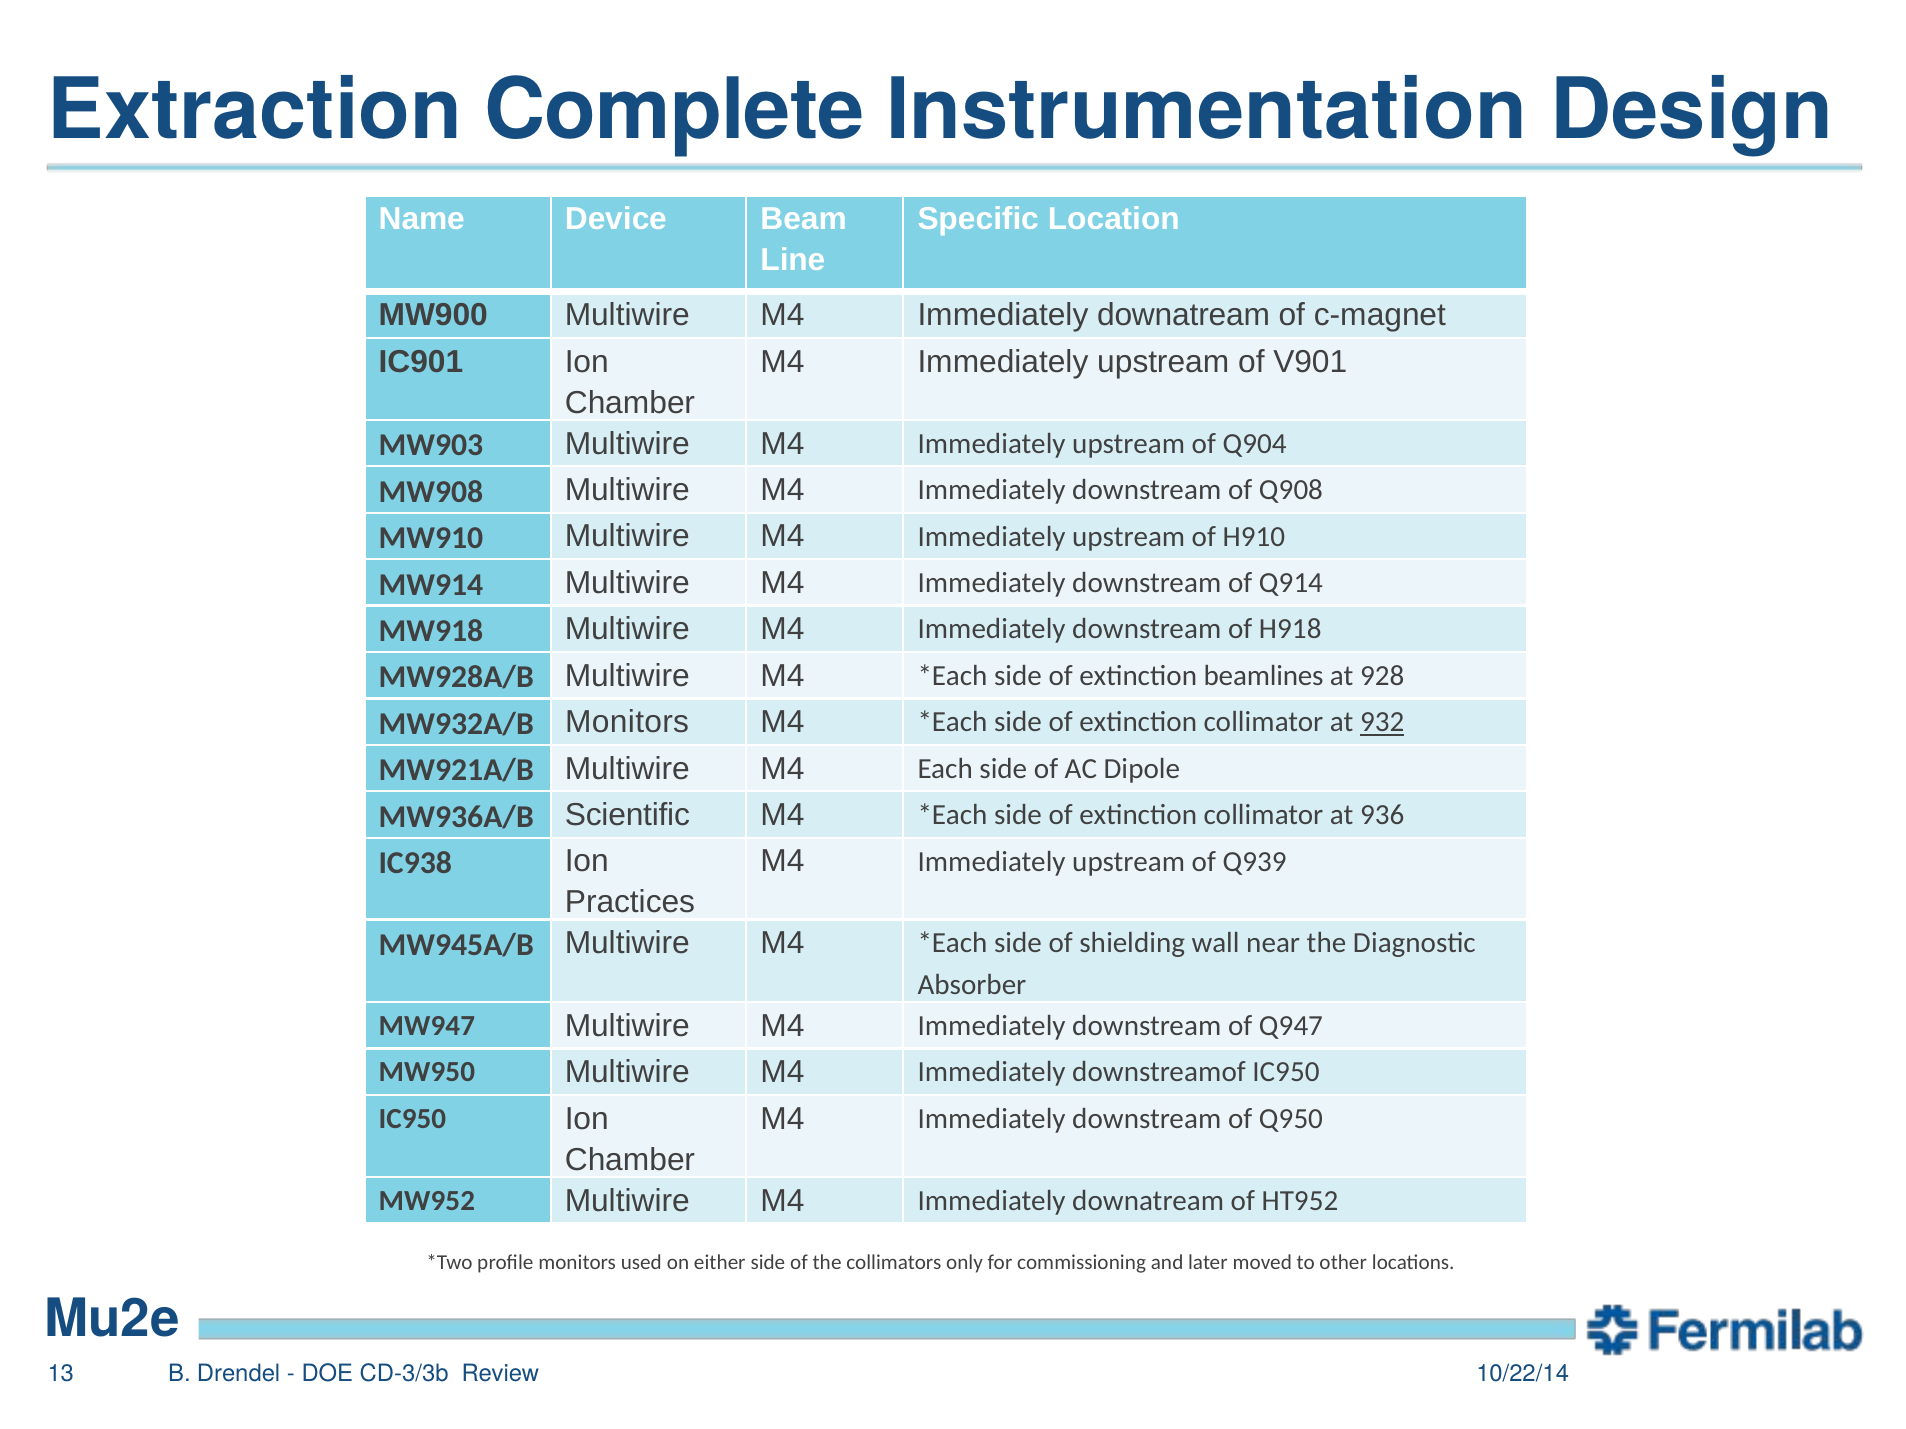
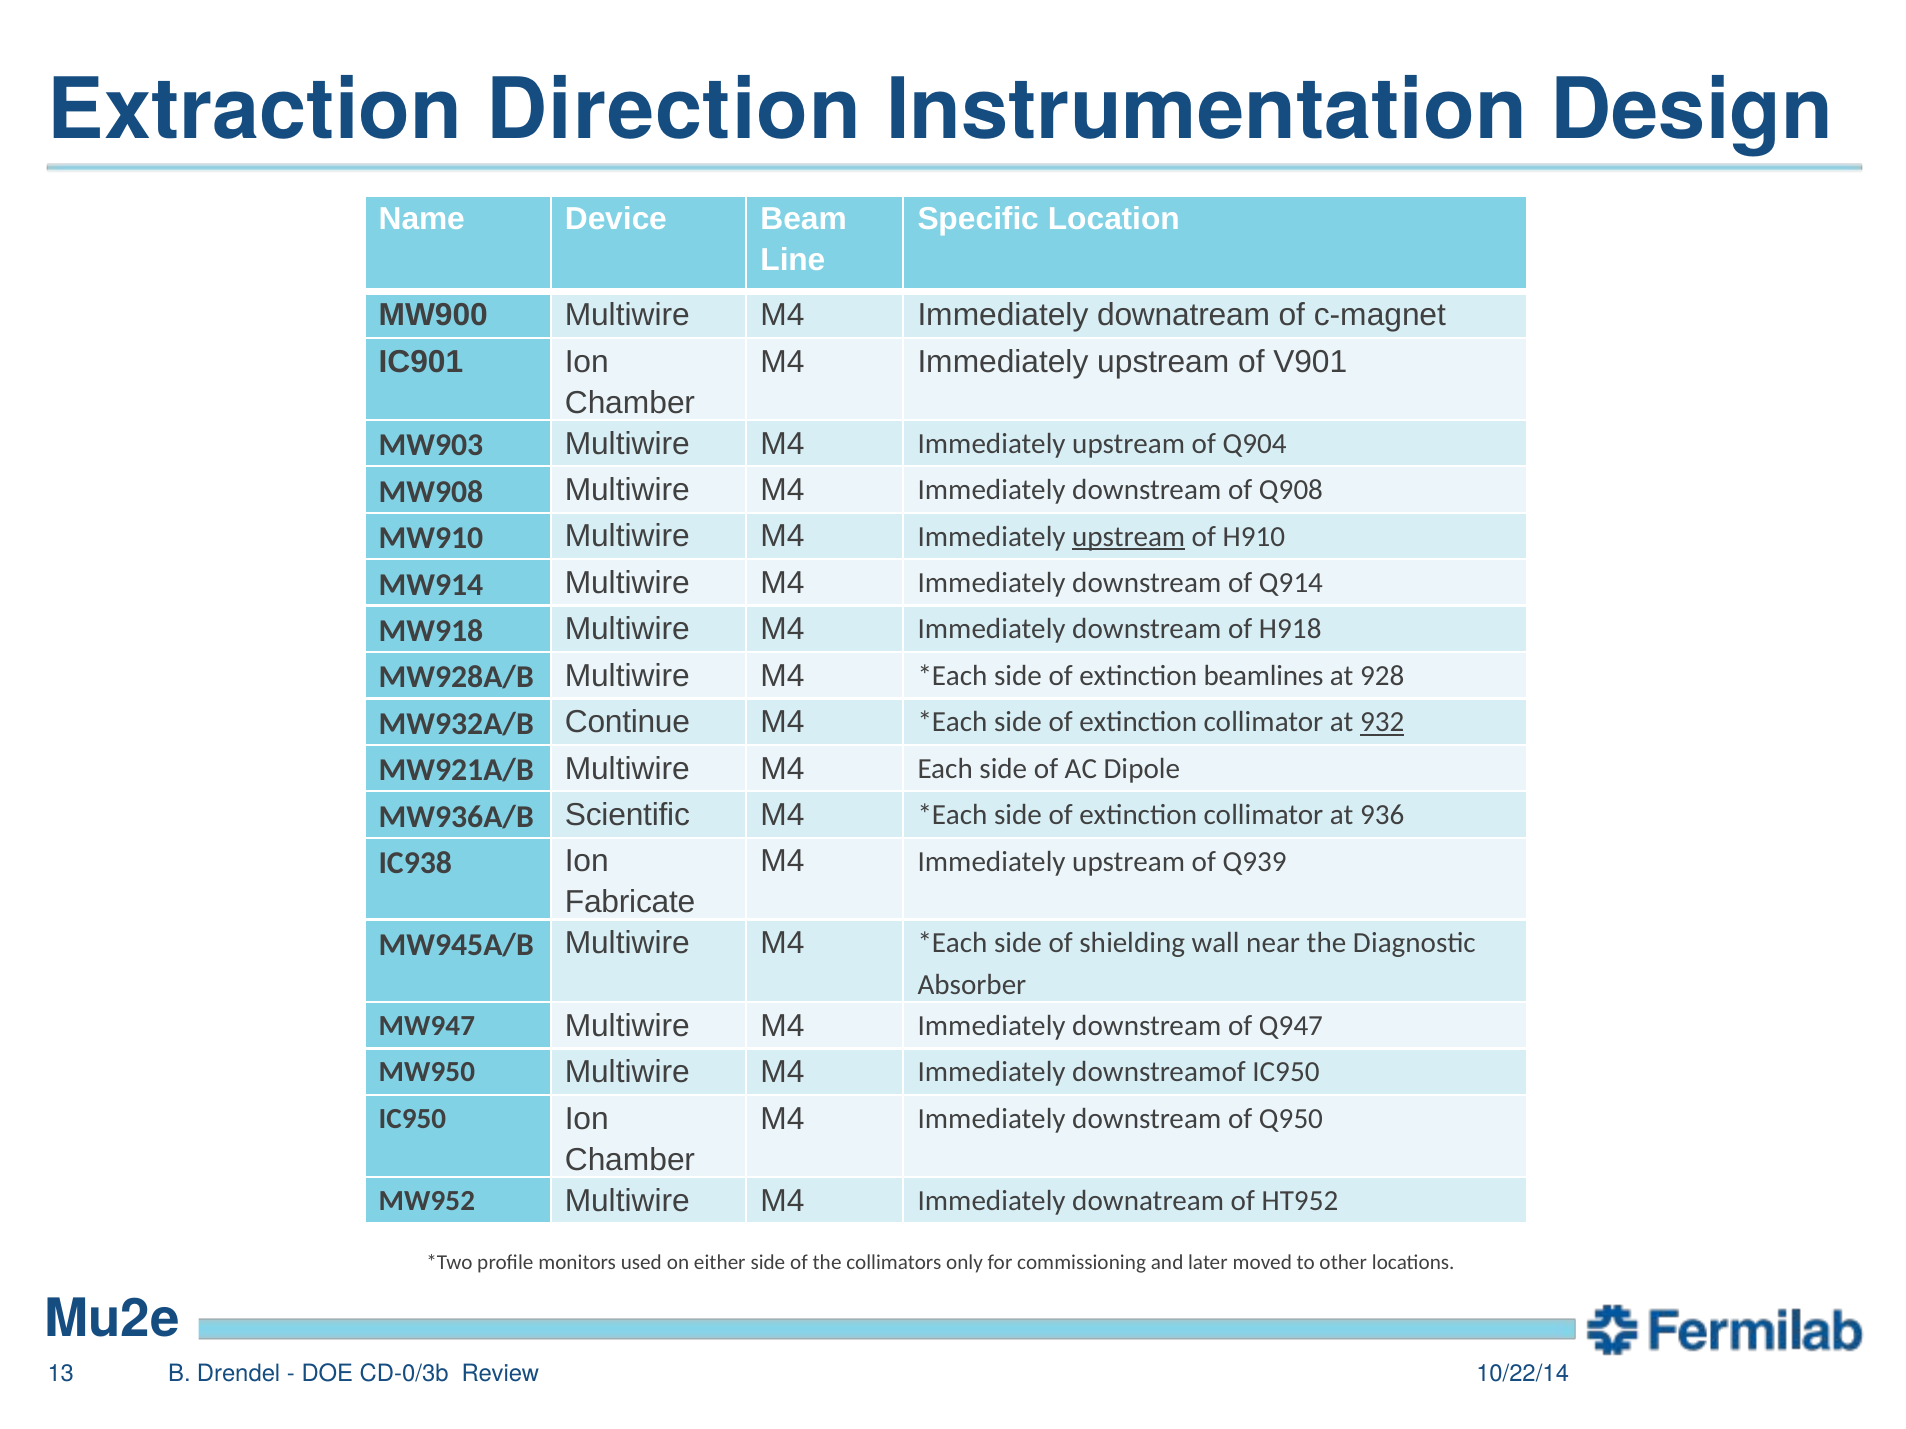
Complete: Complete -> Direction (674, 110)
upstream underline: none -> present (1129, 537)
MW932A/B Monitors: Monitors -> Continue (627, 722)
Practices: Practices -> Fabricate (630, 903)
CD-3/3b: CD-3/3b -> CD-0/3b (404, 1374)
